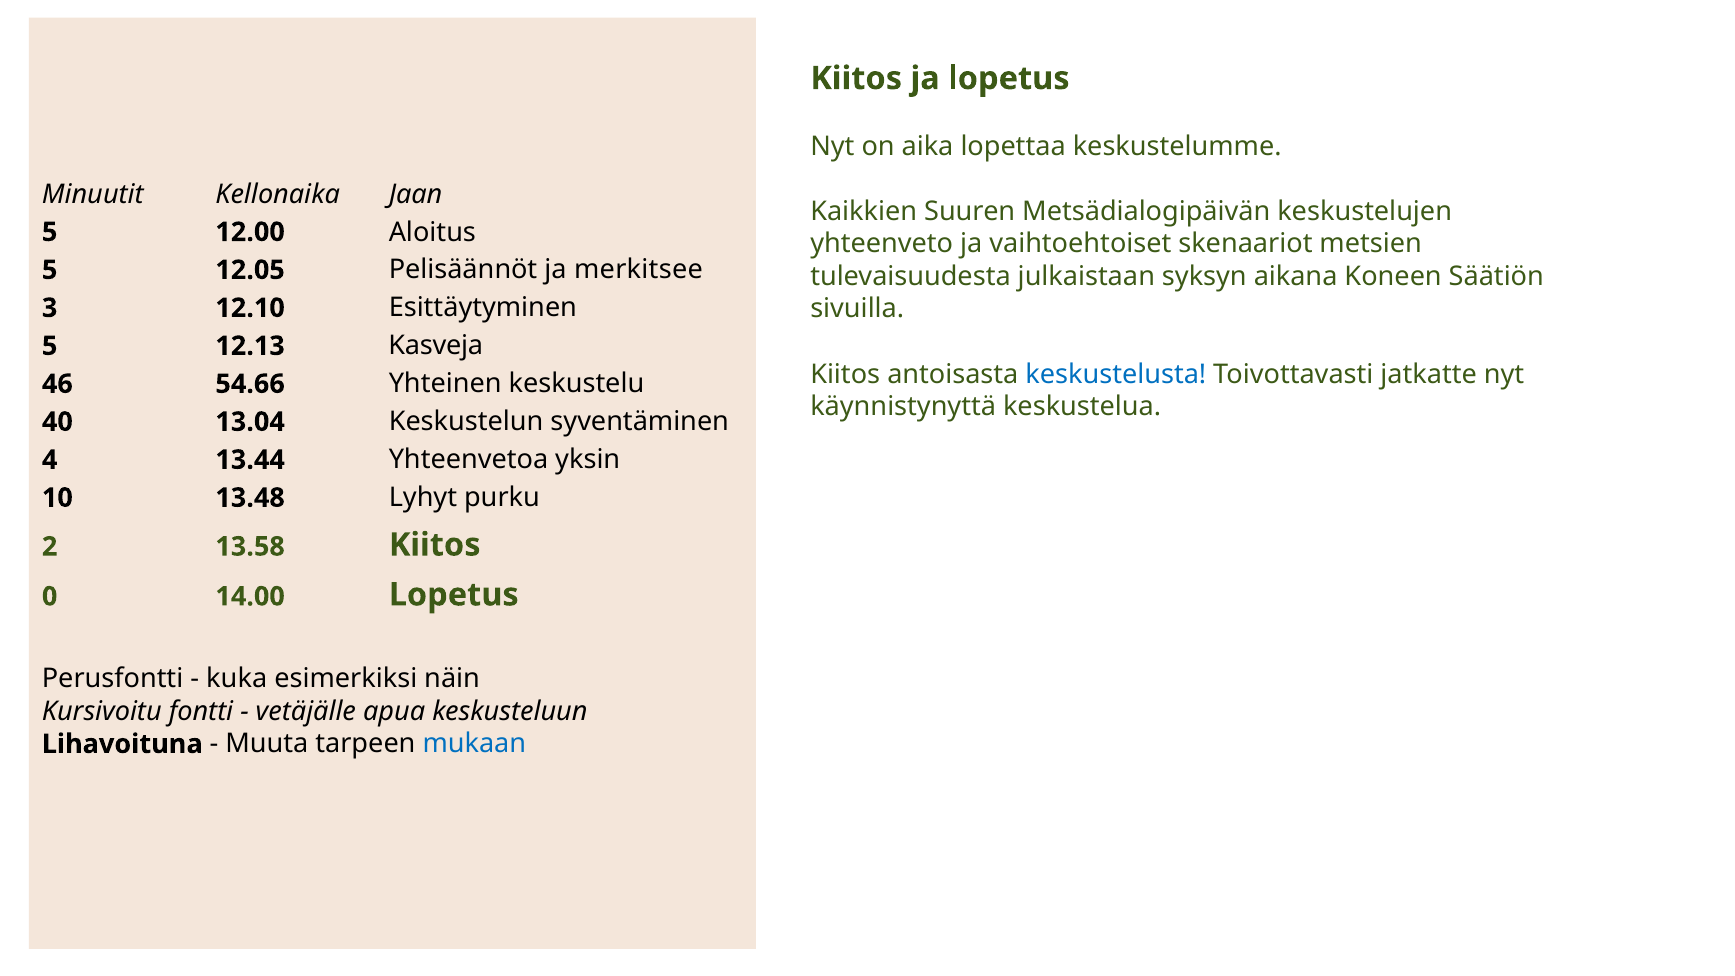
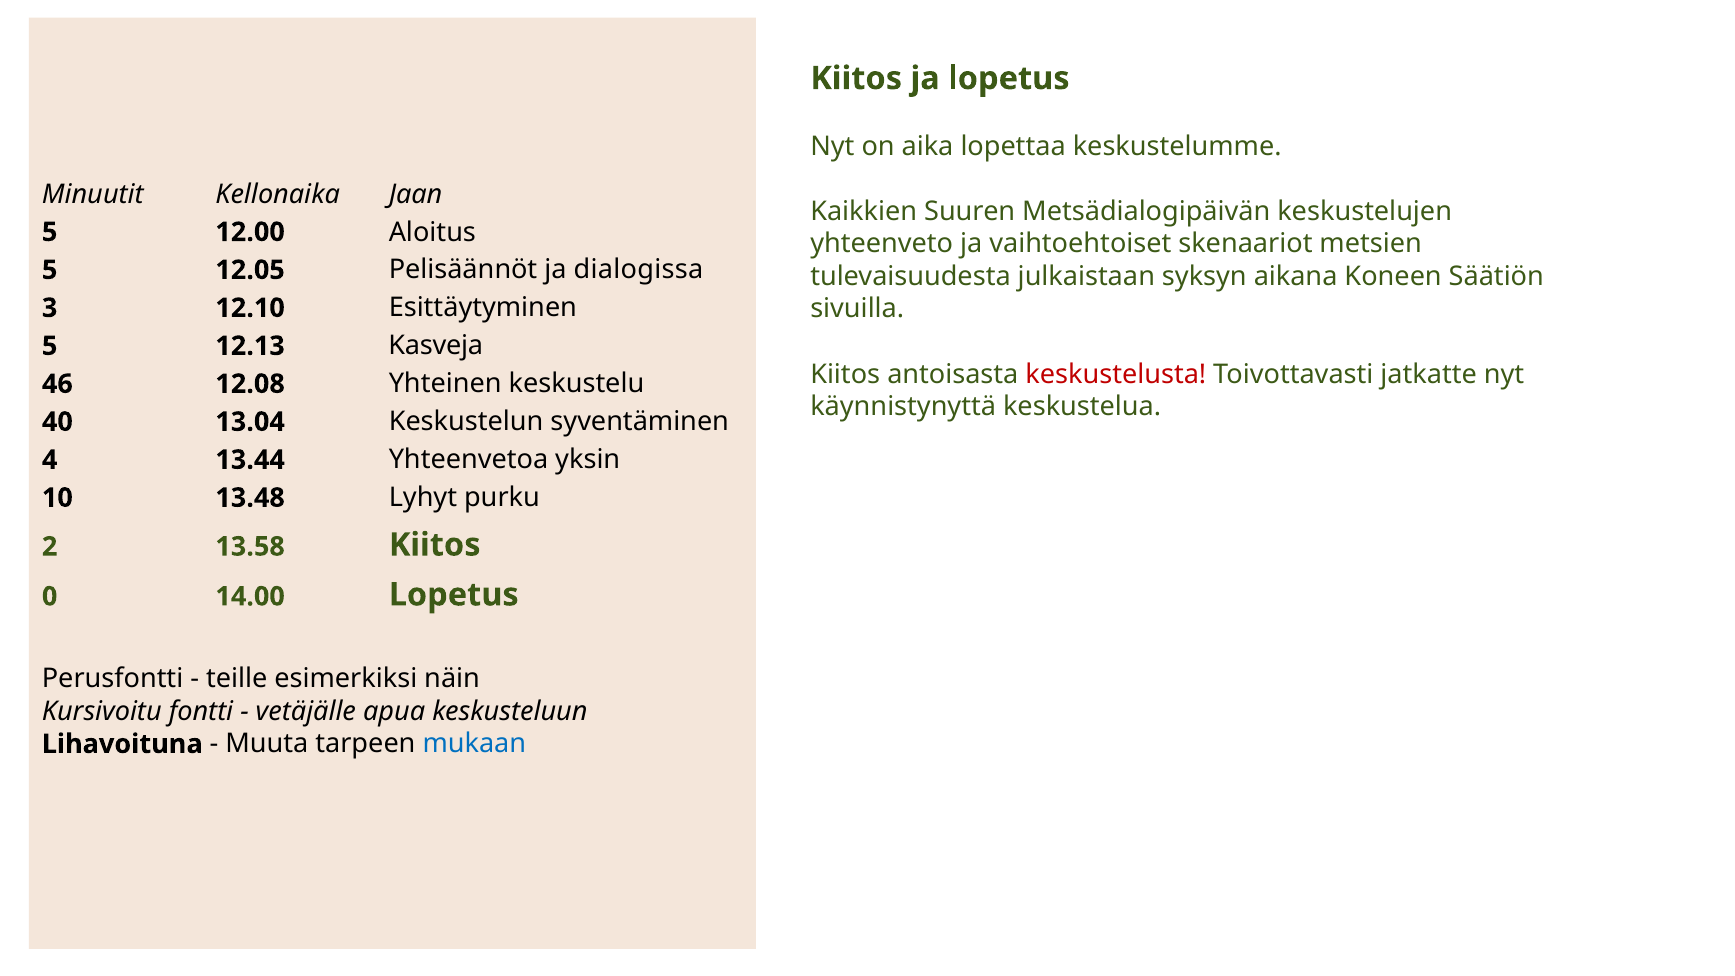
merkitsee: merkitsee -> dialogissa (638, 270)
keskustelusta colour: blue -> red (1116, 374)
54.66: 54.66 -> 12.08 (250, 384)
kuka: kuka -> teille (237, 679)
